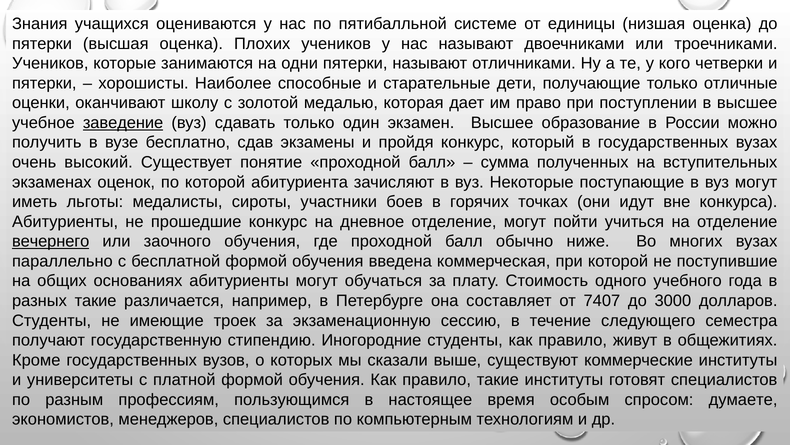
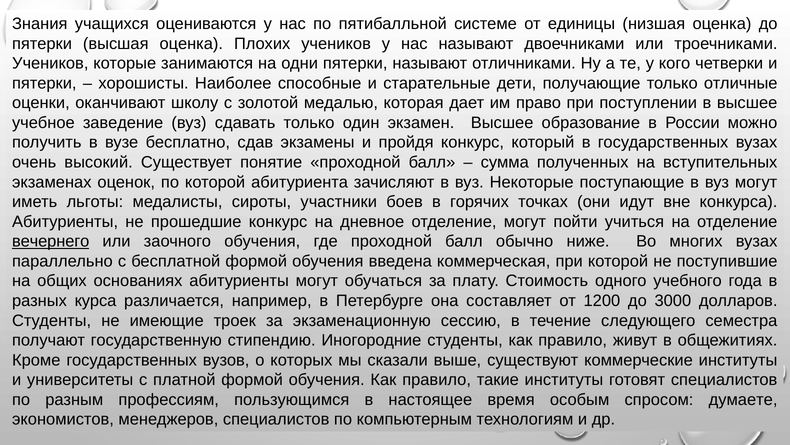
заведение underline: present -> none (123, 123)
разных такие: такие -> курса (96, 300)
7407: 7407 -> 1200 (602, 300)
